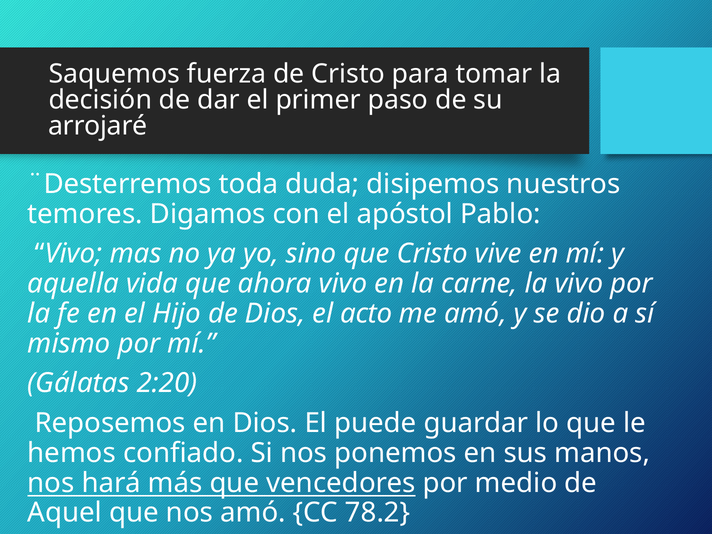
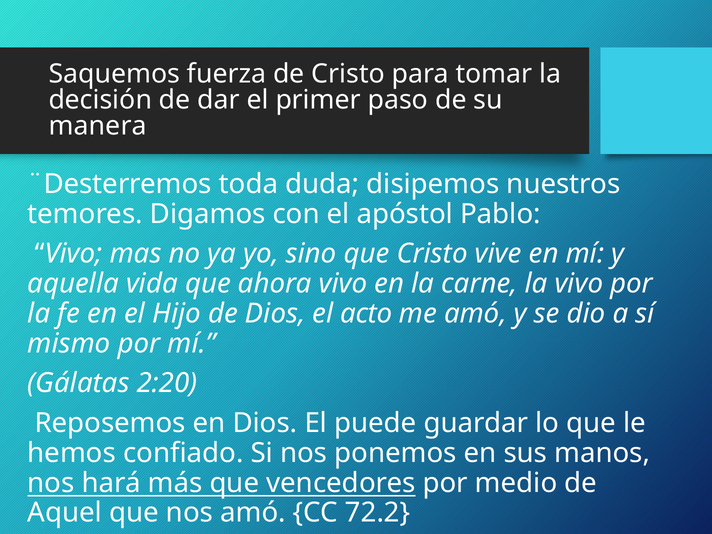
arrojaré: arrojaré -> manera (98, 126)
78.2: 78.2 -> 72.2 (378, 513)
